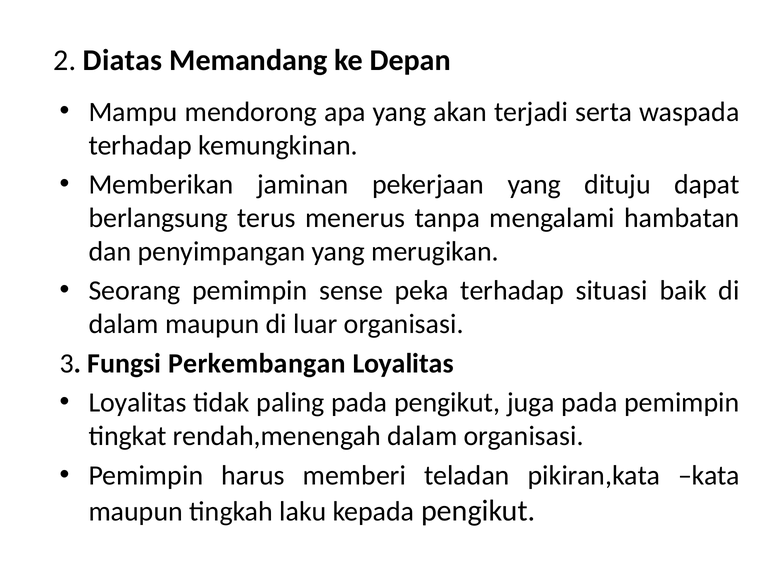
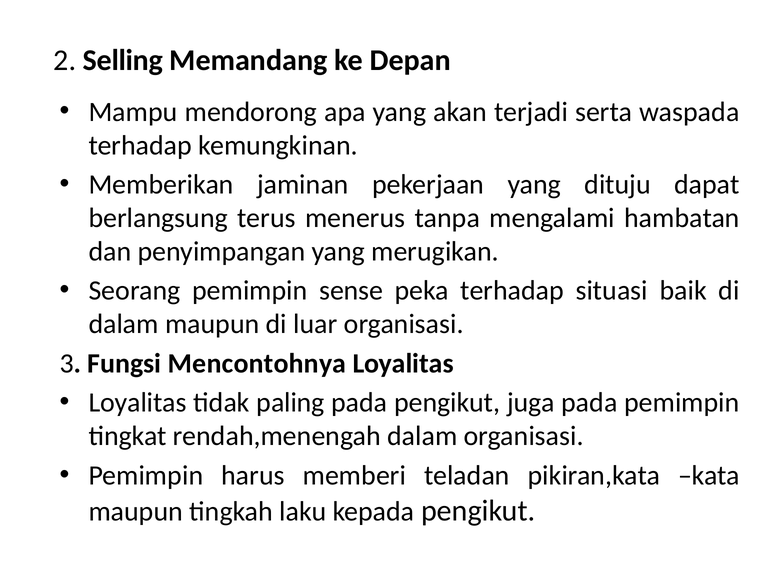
Diatas: Diatas -> Selling (123, 60)
Perkembangan: Perkembangan -> Mencontohnya (257, 363)
